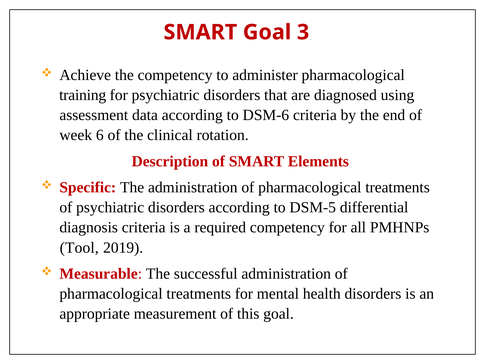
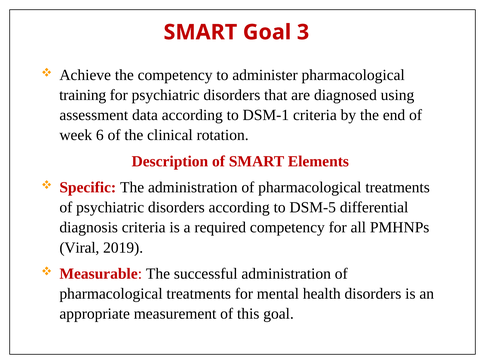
DSM-6: DSM-6 -> DSM-1 (266, 115)
Tool: Tool -> Viral (79, 247)
